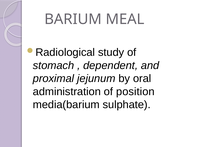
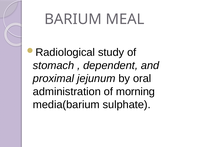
position: position -> morning (135, 92)
